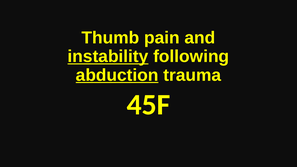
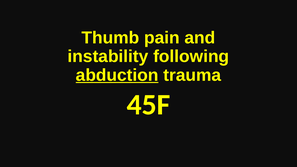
instability underline: present -> none (108, 56)
